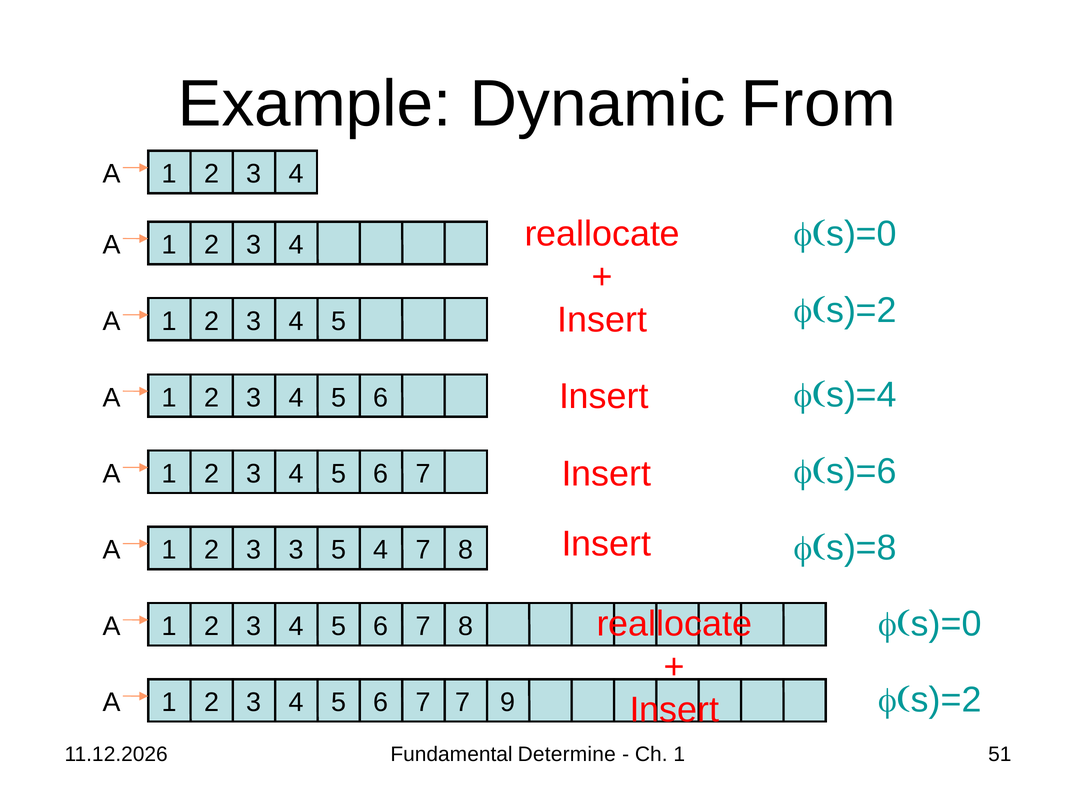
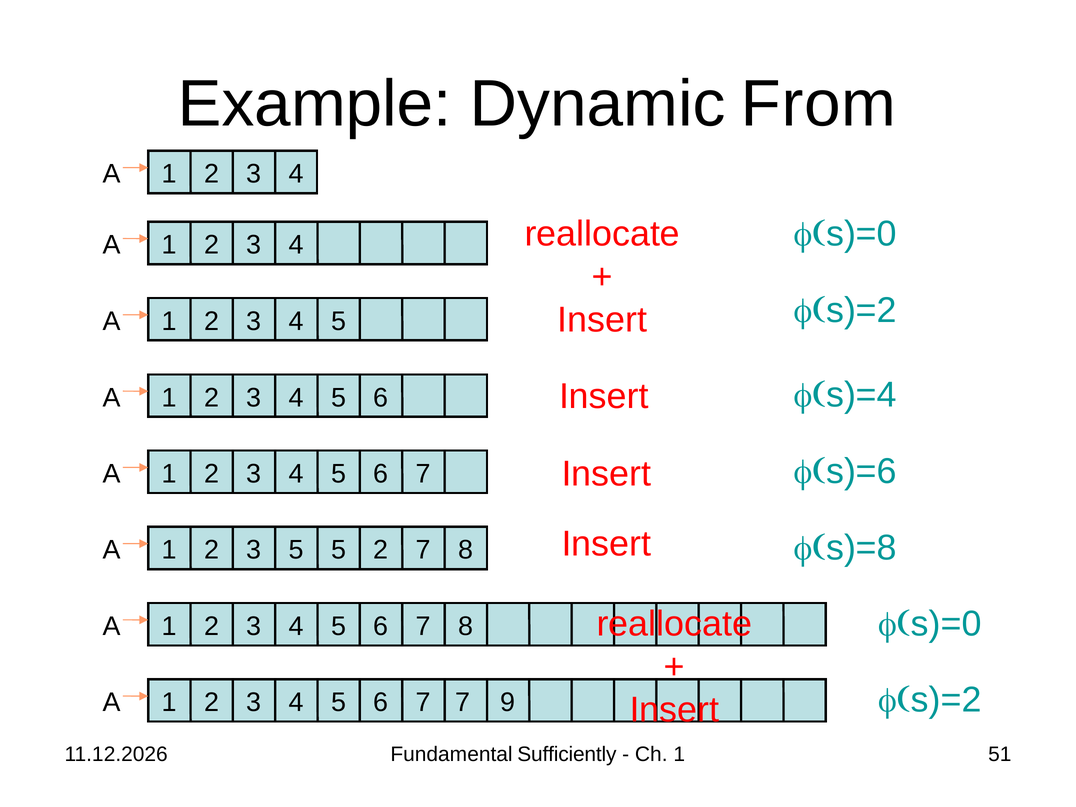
3: 3 -> 5 (296, 550)
5 4: 4 -> 2 (381, 550)
Determine: Determine -> Sufficiently (567, 754)
